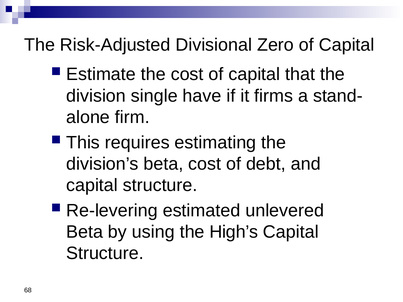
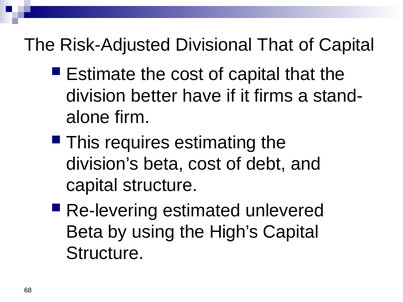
Divisional Zero: Zero -> That (275, 45)
single: single -> better (154, 96)
